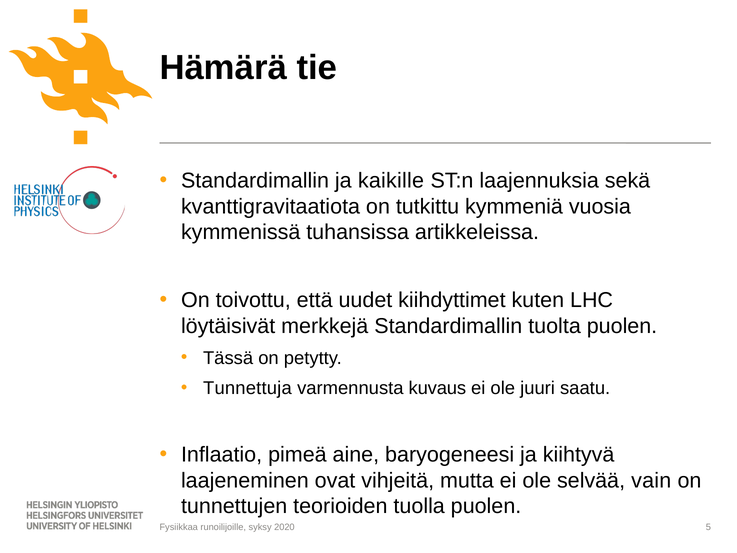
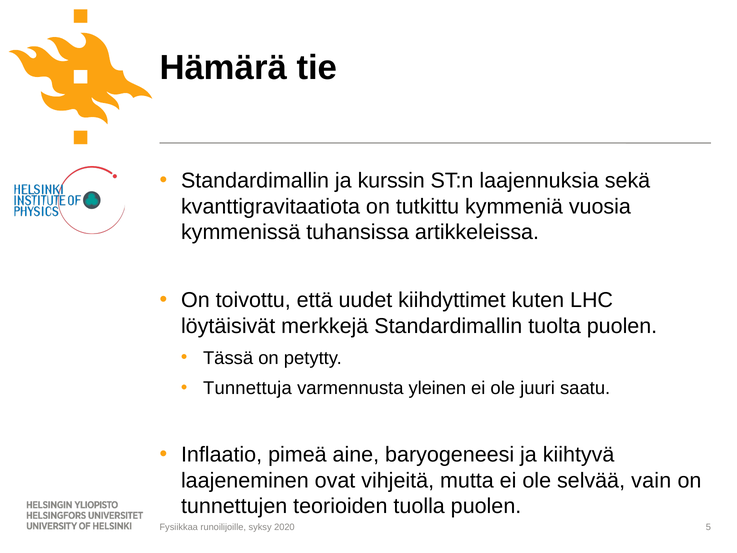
kaikille: kaikille -> kurssin (391, 181)
kuvaus: kuvaus -> yleinen (437, 388)
